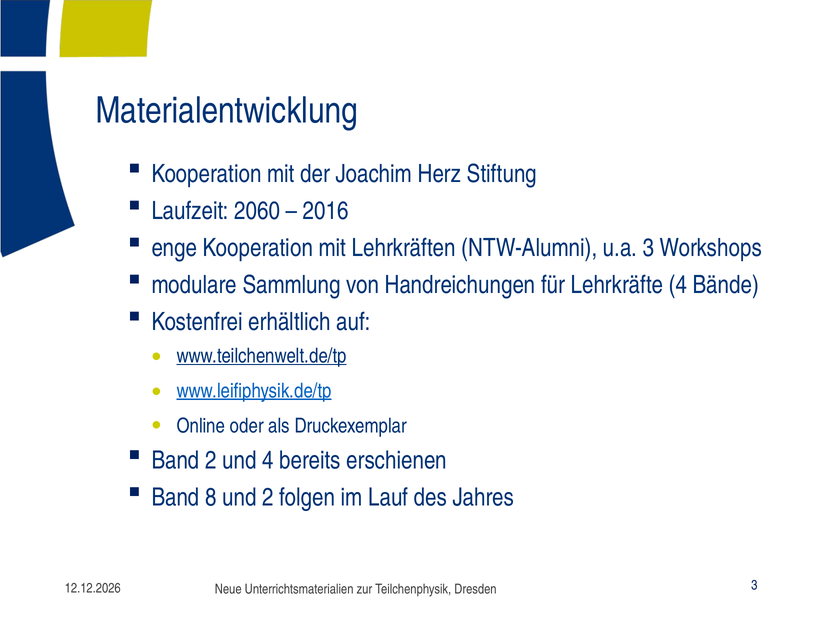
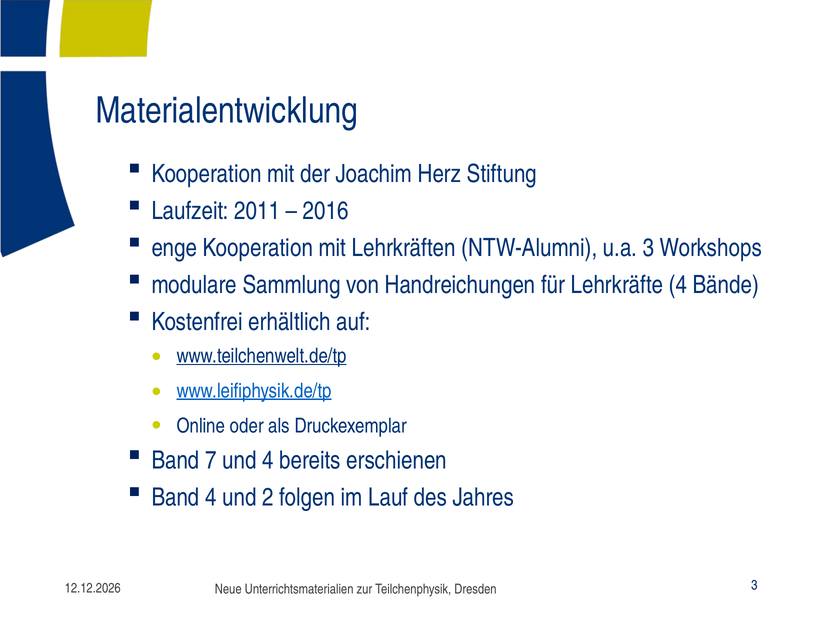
2060: 2060 -> 2011 (257, 211)
Band 2: 2 -> 7 (211, 460)
Band 8: 8 -> 4 (211, 497)
